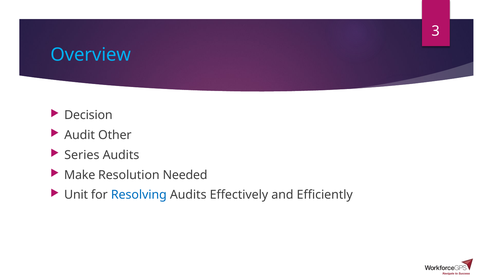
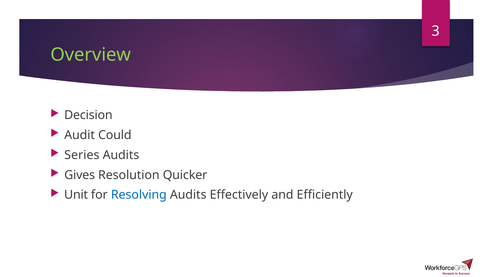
Overview colour: light blue -> light green (91, 55)
Other: Other -> Could (115, 135)
Make: Make -> Gives (80, 175)
Needed: Needed -> Quicker (185, 175)
